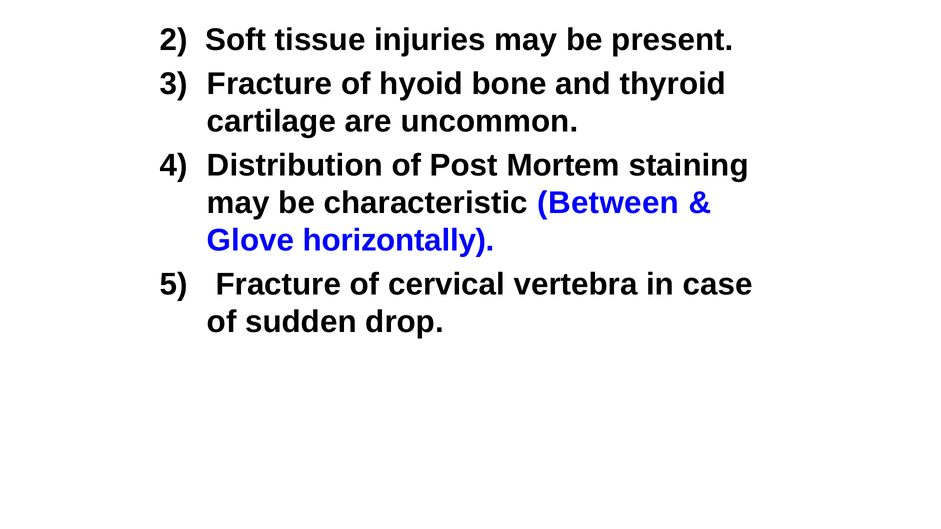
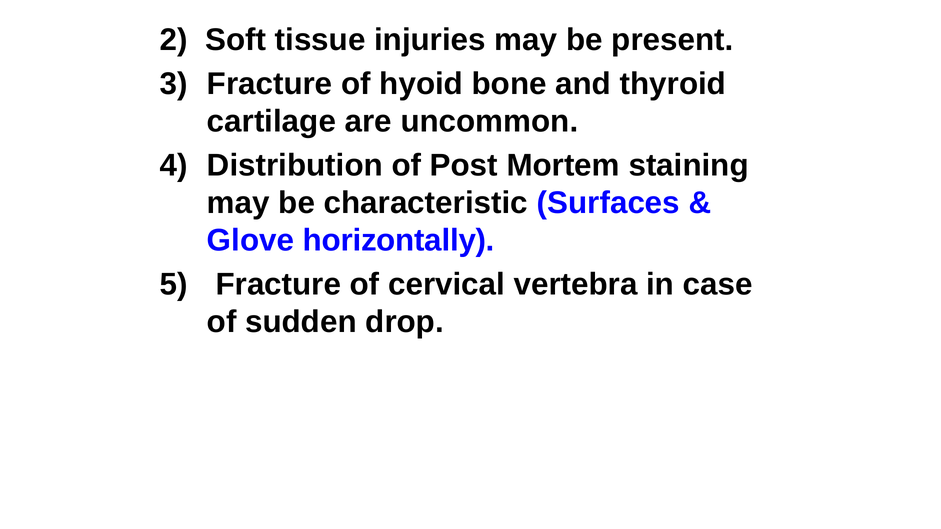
Between: Between -> Surfaces (608, 203)
